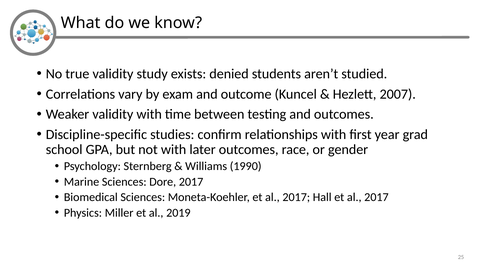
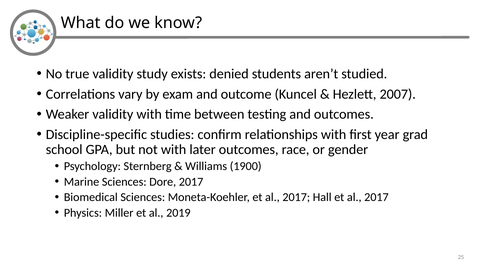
1990: 1990 -> 1900 (246, 166)
